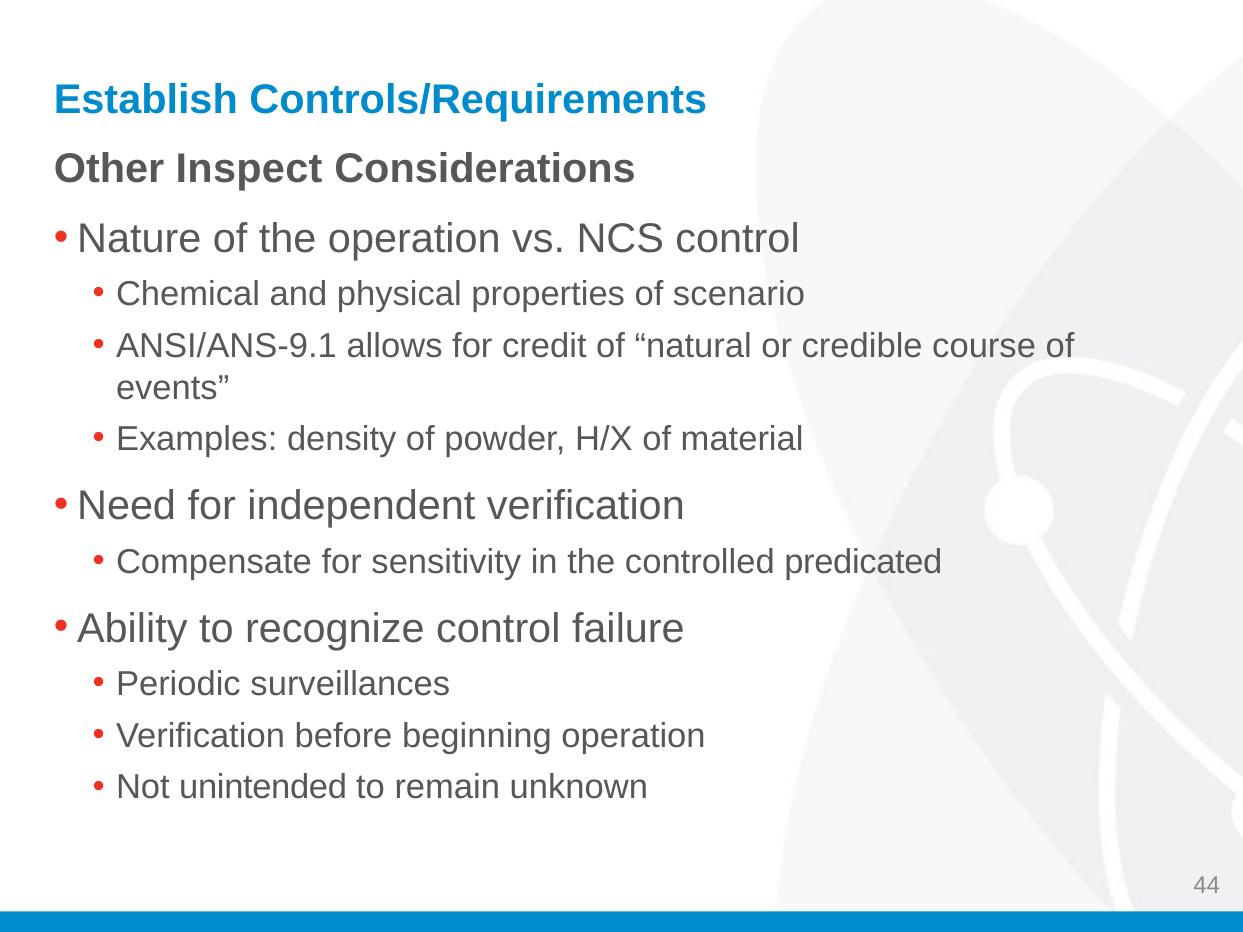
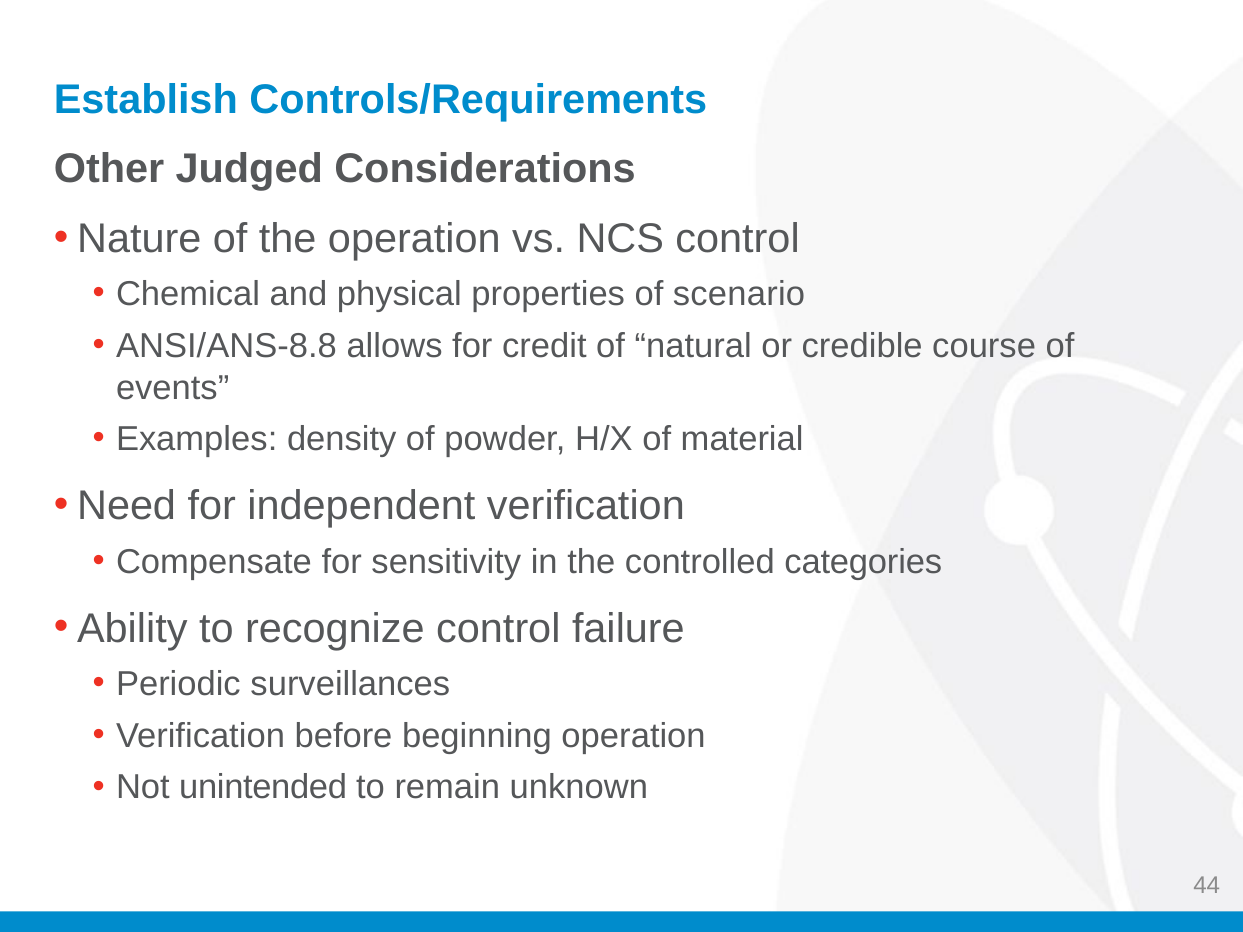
Inspect: Inspect -> Judged (249, 169)
ANSI/ANS-9.1: ANSI/ANS-9.1 -> ANSI/ANS-8.8 (226, 346)
predicated: predicated -> categories (863, 562)
